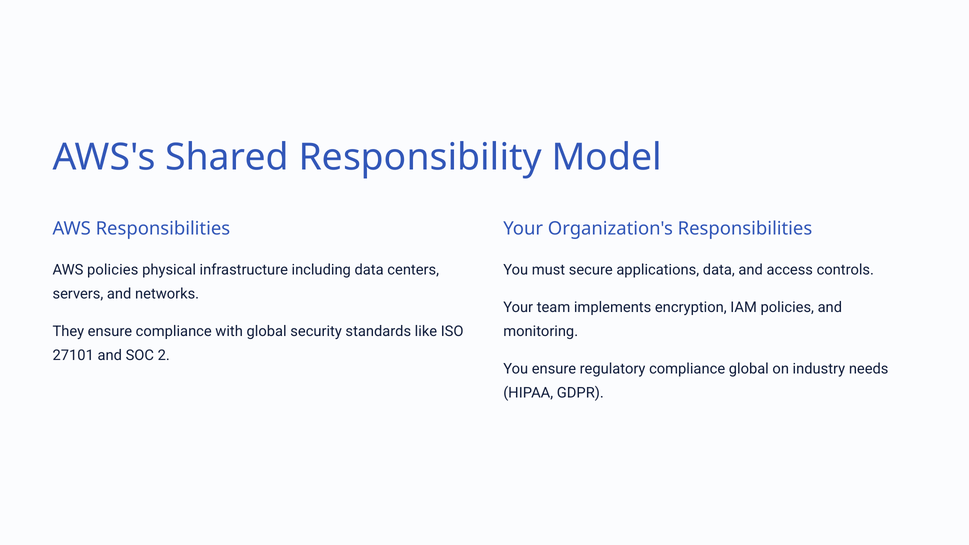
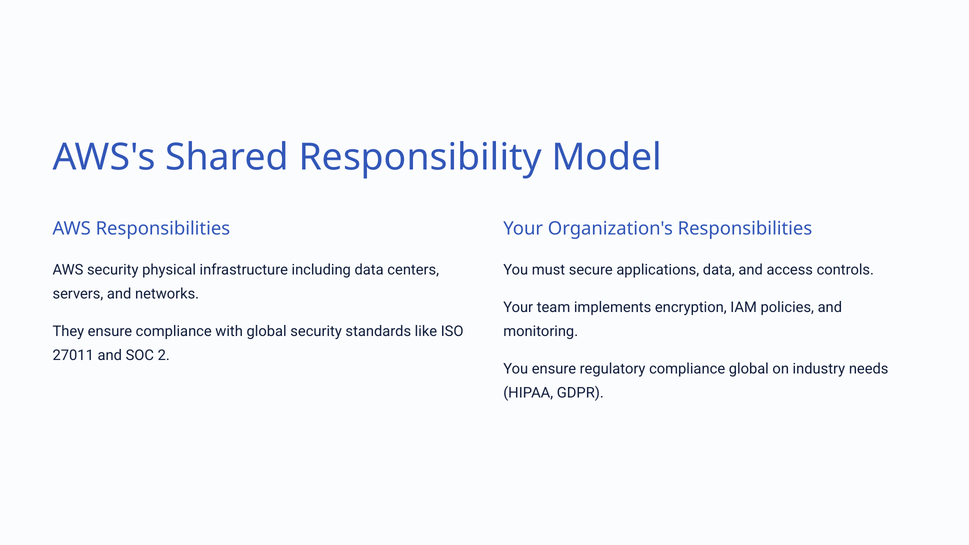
AWS policies: policies -> security (113, 270)
27101: 27101 -> 27011 (73, 355)
